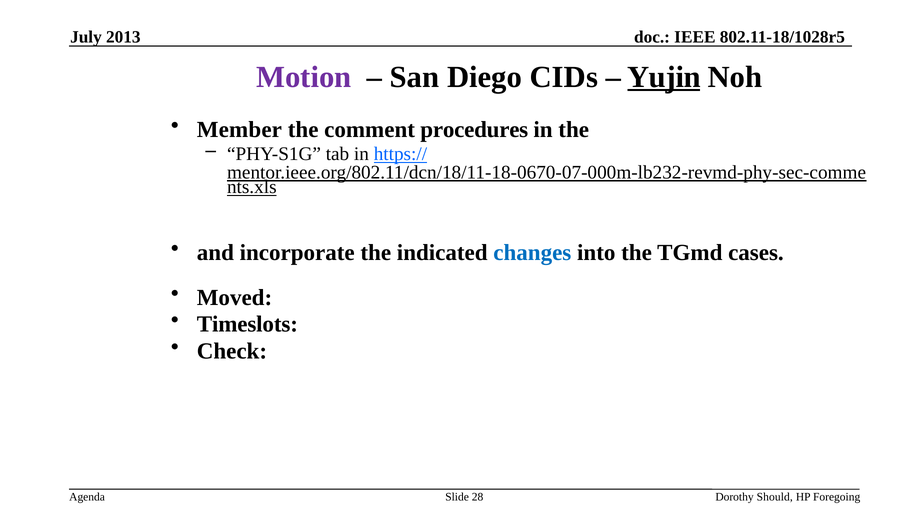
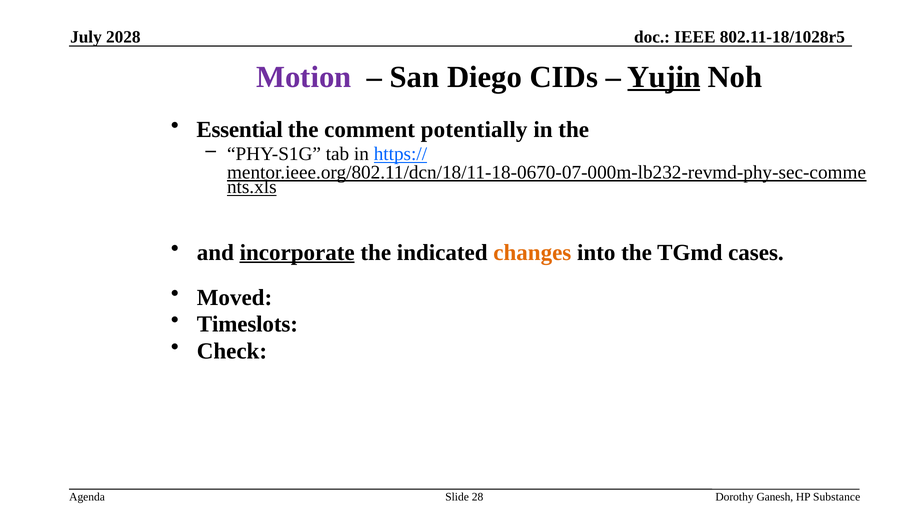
2013: 2013 -> 2028 (123, 37)
Member: Member -> Essential (240, 130)
procedures: procedures -> potentially (474, 130)
incorporate underline: none -> present (297, 252)
changes colour: blue -> orange (532, 252)
Should: Should -> Ganesh (775, 497)
Foregoing: Foregoing -> Substance (837, 497)
